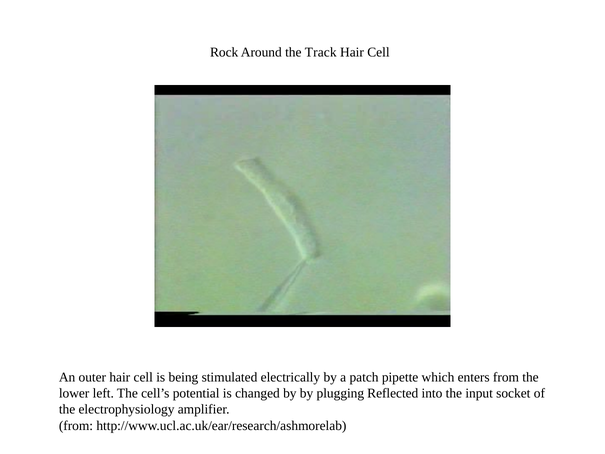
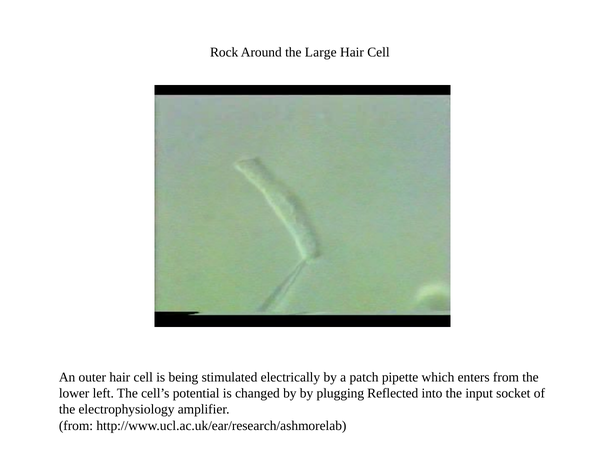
Track: Track -> Large (321, 52)
